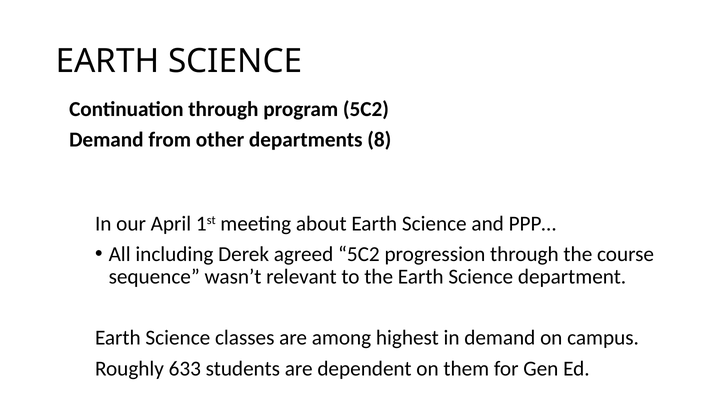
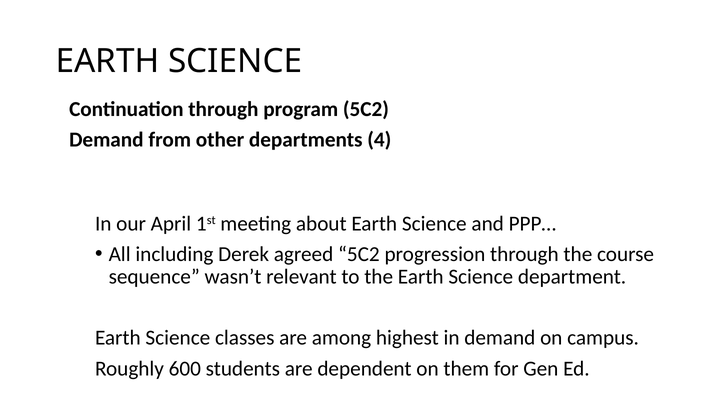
8: 8 -> 4 (379, 140)
633: 633 -> 600 (185, 368)
